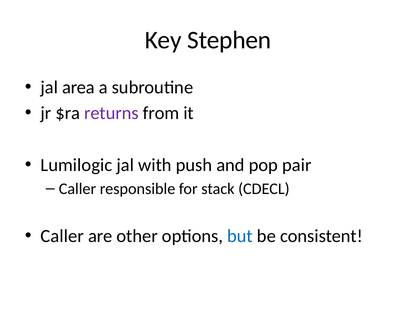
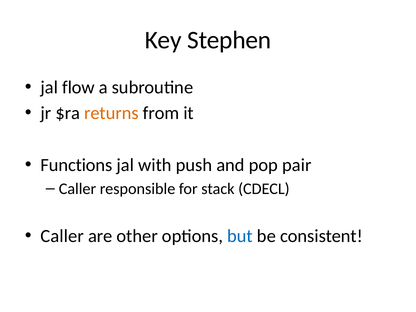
area: area -> flow (78, 87)
returns colour: purple -> orange (111, 113)
Lumilogic: Lumilogic -> Functions (76, 165)
